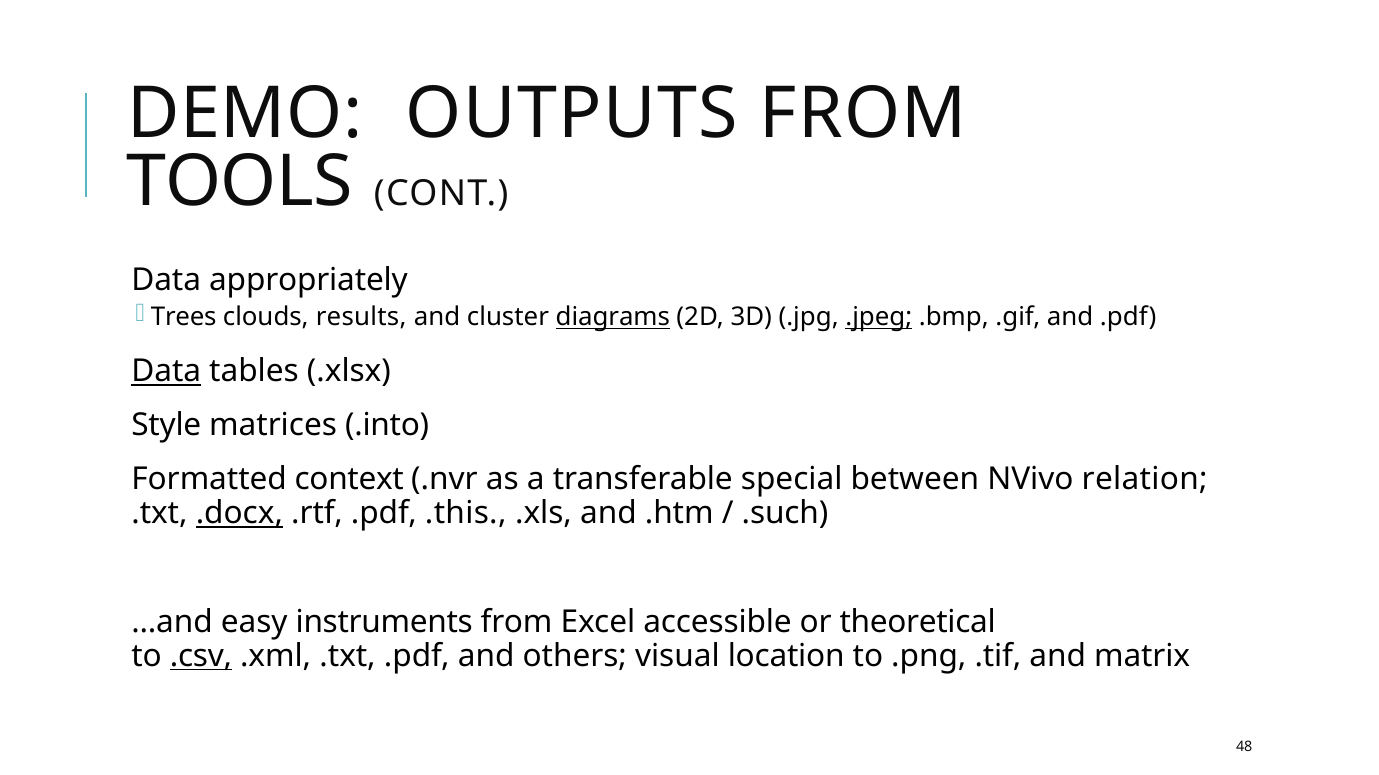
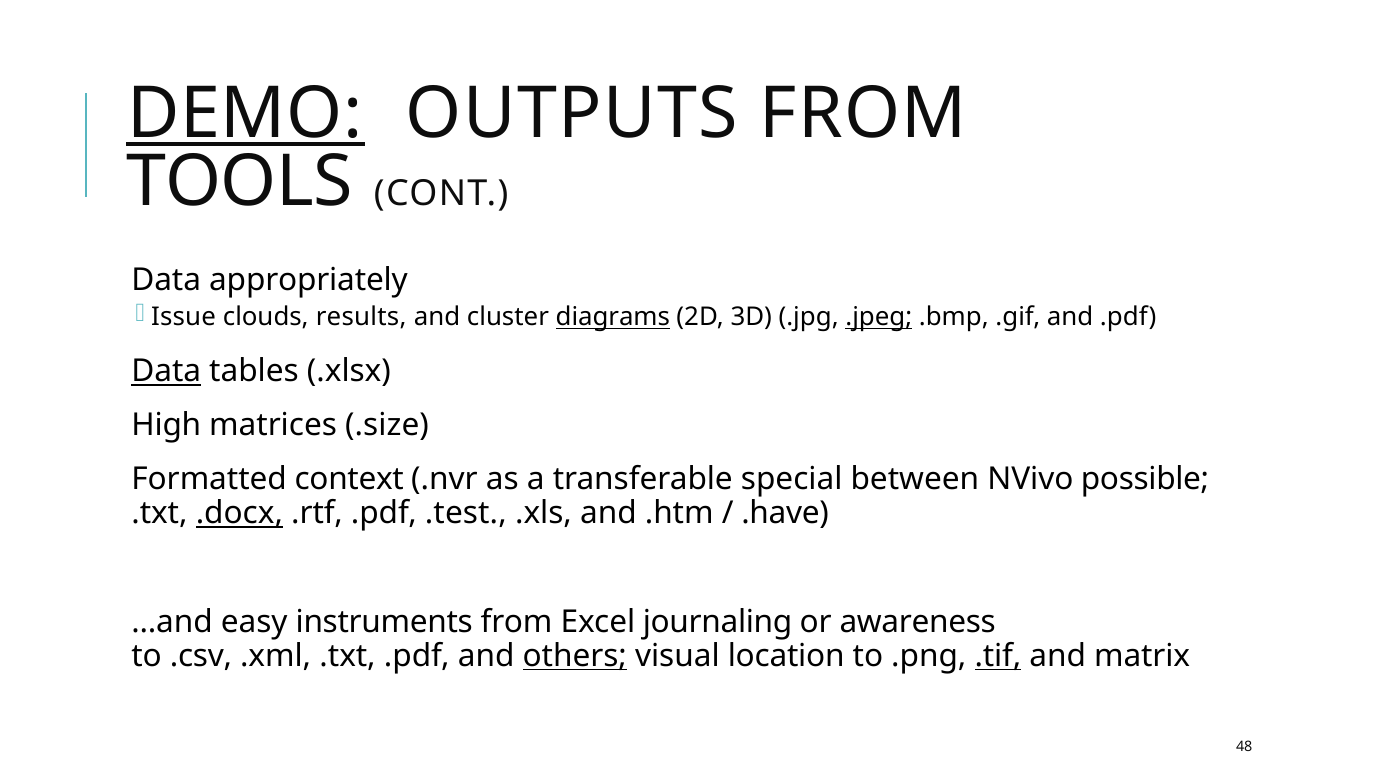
DEMO underline: none -> present (245, 113)
Trees: Trees -> Issue (184, 317)
Style: Style -> High (166, 426)
.into: .into -> .size (387, 426)
relation: relation -> possible (1145, 480)
.this: .this -> .test (466, 514)
.such: .such -> .have (785, 514)
accessible: accessible -> journaling (718, 622)
theoretical: theoretical -> awareness (918, 622)
.csv underline: present -> none (201, 657)
others underline: none -> present (575, 657)
.tif underline: none -> present (998, 657)
